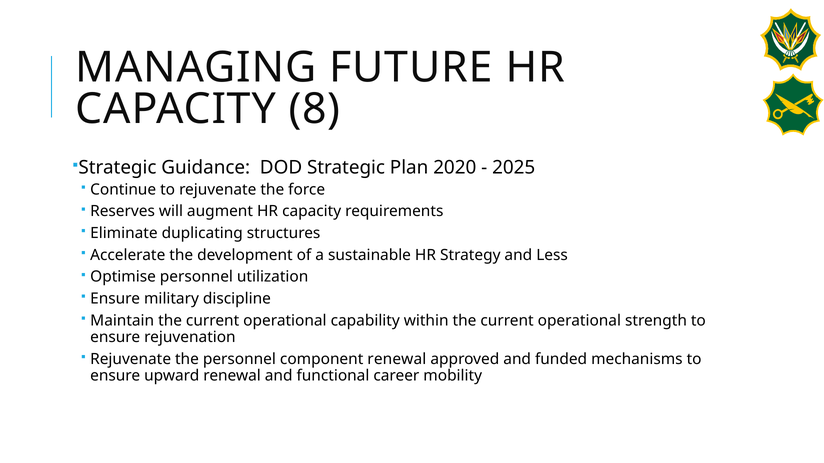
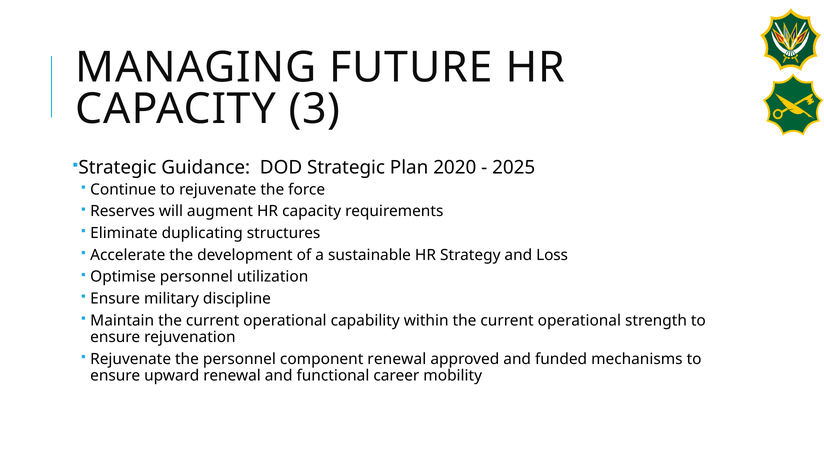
8: 8 -> 3 (315, 109)
Less: Less -> Loss (552, 255)
